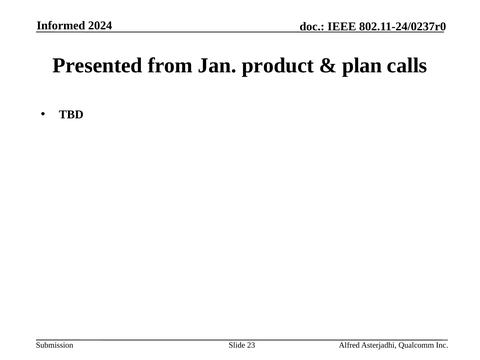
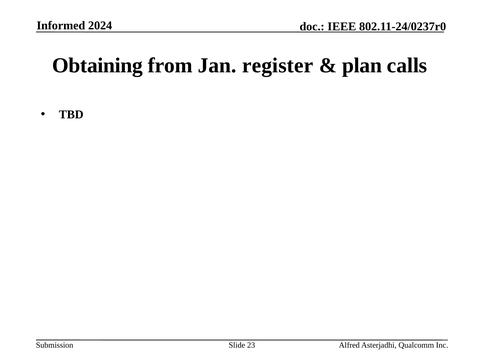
Presented: Presented -> Obtaining (98, 65)
product: product -> register (278, 65)
